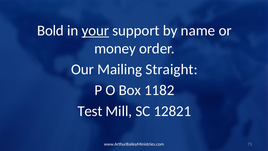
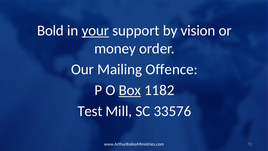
name: name -> vision (198, 31)
Straight: Straight -> Offence (172, 69)
Box underline: none -> present (130, 90)
12821: 12821 -> 33576 (172, 111)
